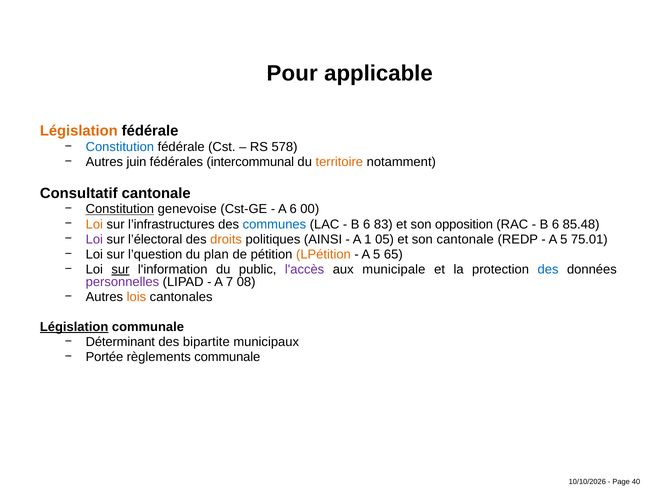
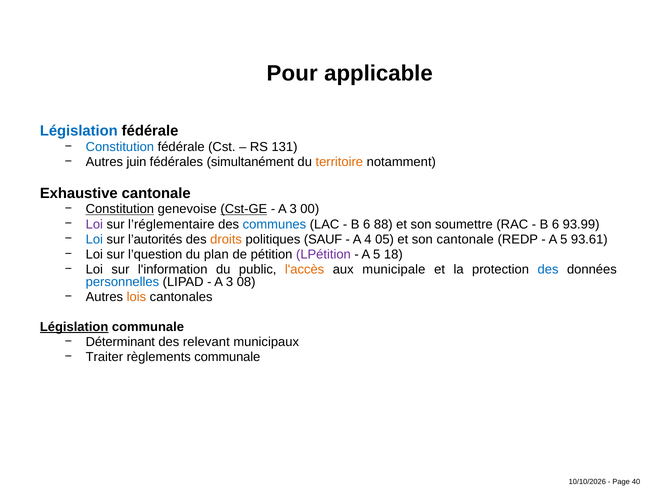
Législation colour: orange -> blue (79, 131)
578: 578 -> 131 (285, 147)
intercommunal: intercommunal -> simultanément (250, 162)
Consultatif: Consultatif -> Exhaustive (79, 193)
Cst-GE underline: none -> present (244, 209)
6: 6 -> 3 (293, 209)
Loi colour: orange -> purple (94, 224)
l’infrastructures: l’infrastructures -> l’réglementaire (171, 224)
83: 83 -> 88 (383, 224)
opposition: opposition -> soumettre (464, 224)
85.48: 85.48 -> 93.99 (581, 224)
Loi colour: purple -> blue (94, 239)
l’électoral: l’électoral -> l’autorités (155, 239)
AINSI: AINSI -> SAUF (323, 239)
1: 1 -> 4 (368, 239)
75.01: 75.01 -> 93.61 (589, 239)
LPétition colour: orange -> purple (323, 254)
65: 65 -> 18 (393, 254)
sur underline: present -> none (120, 269)
l'accès colour: purple -> orange (305, 269)
personnelles colour: purple -> blue (122, 282)
7: 7 -> 3 (230, 282)
bipartite: bipartite -> relevant (206, 342)
Portée: Portée -> Traiter (104, 357)
